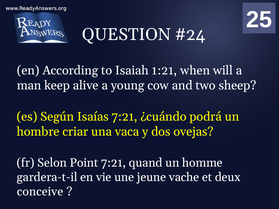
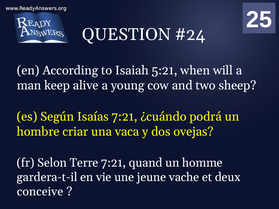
1:21: 1:21 -> 5:21 (165, 71)
Point: Point -> Terre (84, 163)
